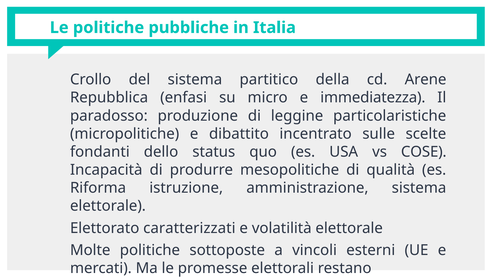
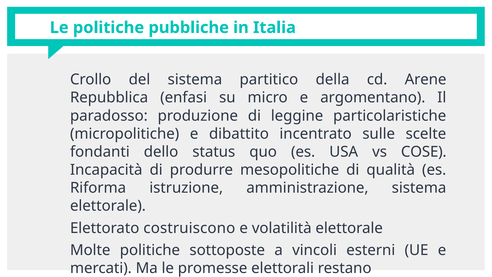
immediatezza: immediatezza -> argomentano (373, 98)
caratterizzati: caratterizzati -> costruiscono (189, 228)
